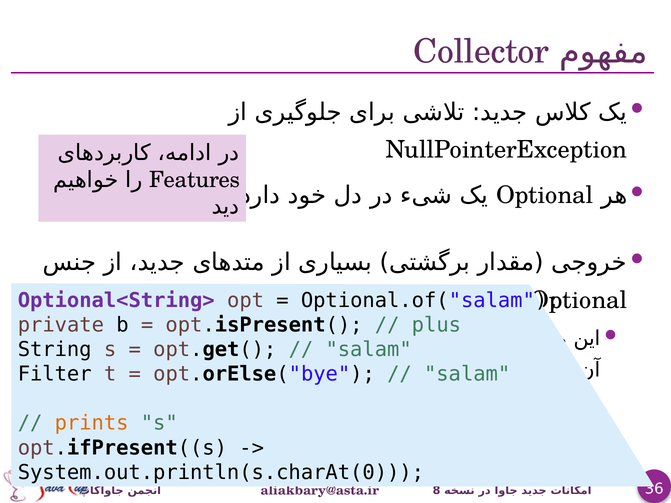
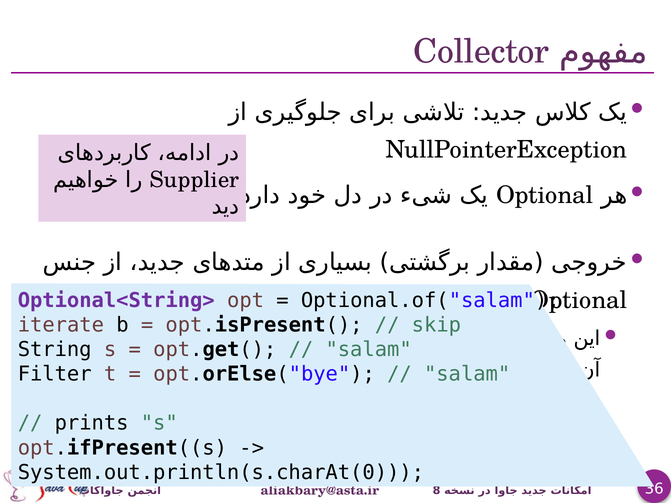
Features: Features -> Supplier (194, 180)
private: private -> iterate (61, 325)
plus: plus -> skip (436, 325)
prints colour: orange -> black (92, 423)
